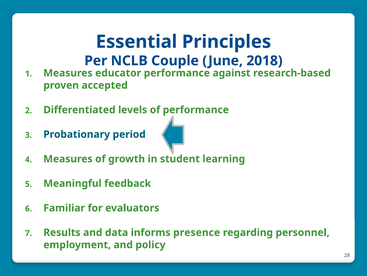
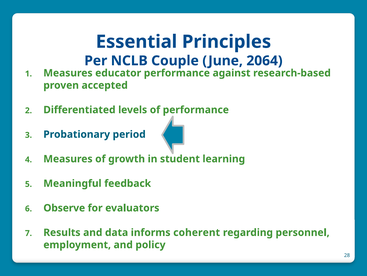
2018: 2018 -> 2064 (264, 61)
Familiar: Familiar -> Observe (64, 207)
presence: presence -> coherent (197, 232)
